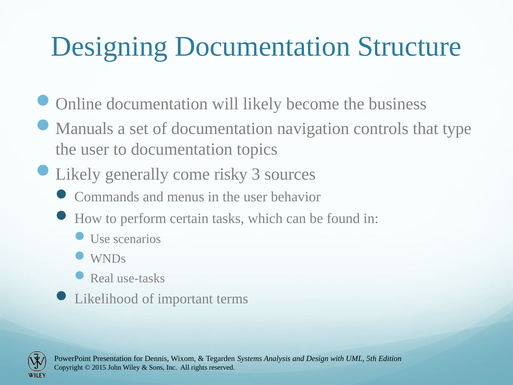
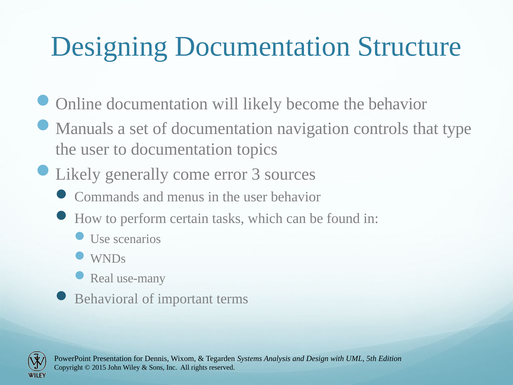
the business: business -> behavior (398, 104)
risky: risky -> error (231, 174)
use-tasks: use-tasks -> use-many (141, 278)
Likelihood: Likelihood -> Behavioral (106, 299)
